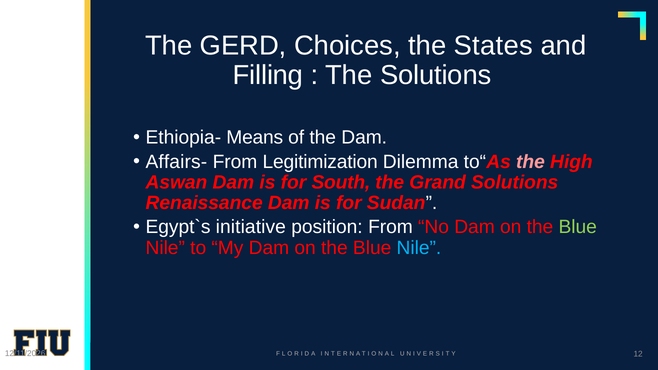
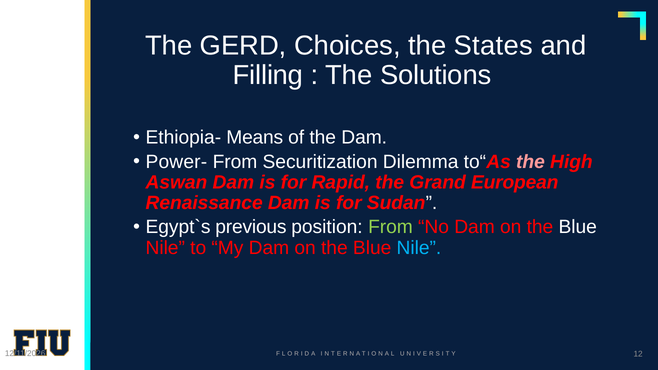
Affairs-: Affairs- -> Power- (176, 162)
Legitimization: Legitimization -> Securitization (320, 162)
South: South -> Rapid (341, 182)
Grand Solutions: Solutions -> European (515, 182)
initiative: initiative -> previous (251, 227)
From colour: white -> light green (390, 227)
Blue colour: light green -> white (578, 227)
